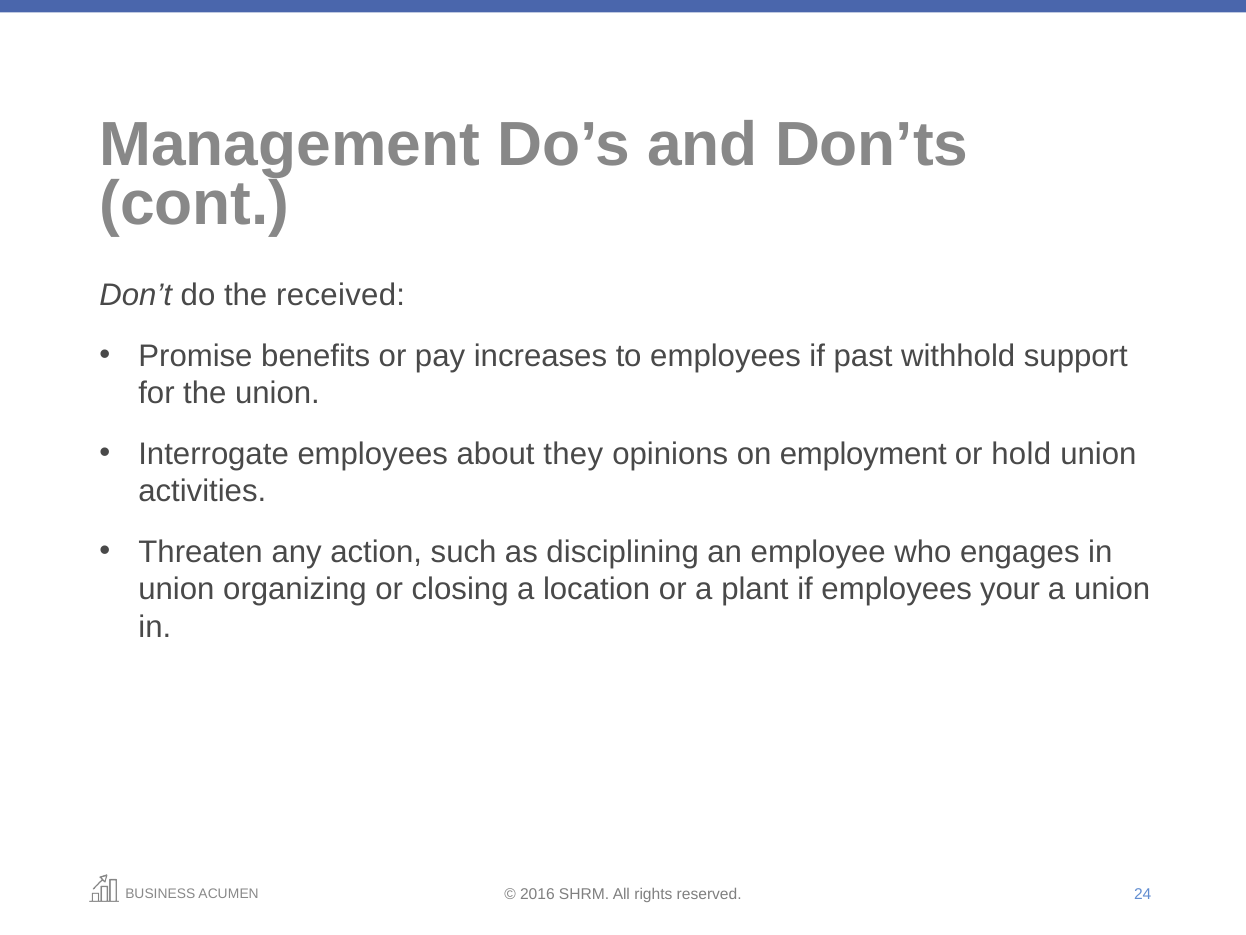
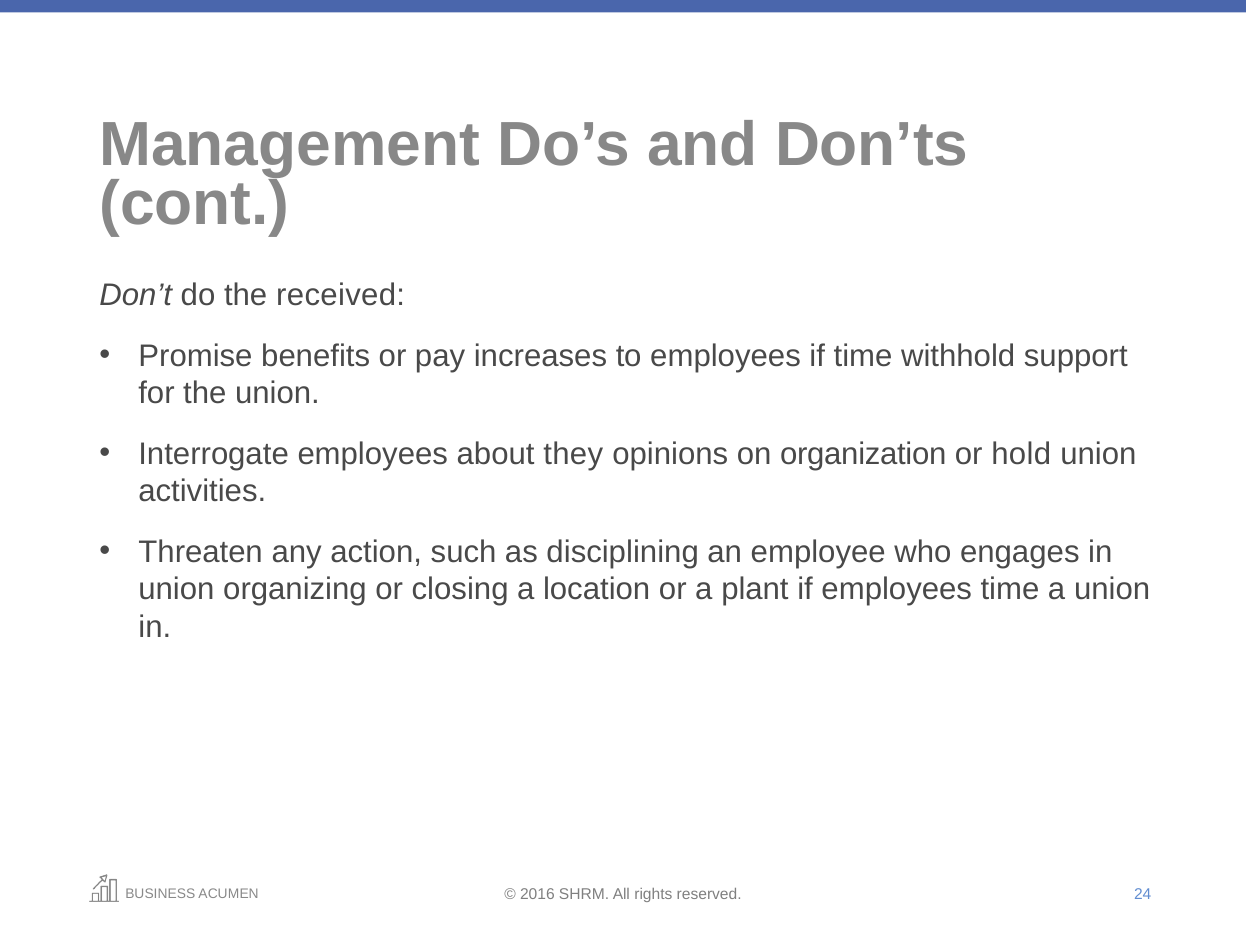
if past: past -> time (863, 356)
employment: employment -> organization (863, 454)
employees your: your -> time (1010, 589)
